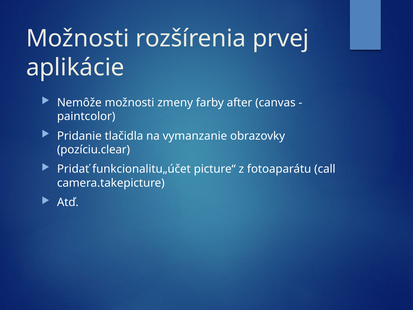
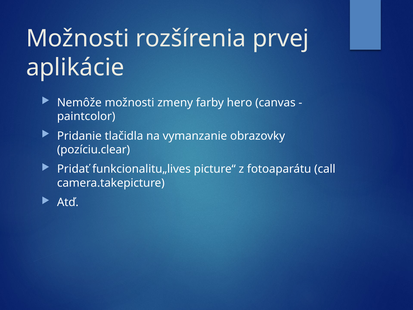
after: after -> hero (240, 102)
funkcionalitu„účet: funkcionalitu„účet -> funkcionalitu„lives (142, 169)
